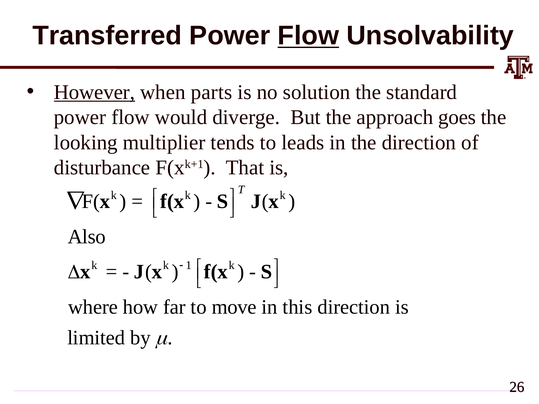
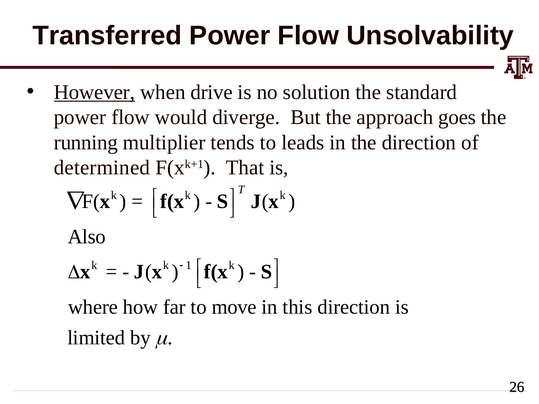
Flow underline: present -> none (308, 36)
parts: parts -> drive (212, 92)
looking: looking -> running (86, 143)
disturbance: disturbance -> determined (102, 168)
